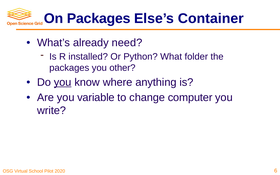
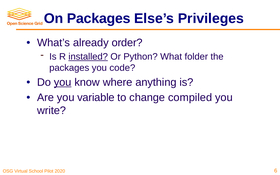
Container: Container -> Privileges (211, 18)
need: need -> order (127, 43)
installed underline: none -> present (88, 57)
other: other -> code (122, 68)
computer: computer -> compiled (190, 98)
